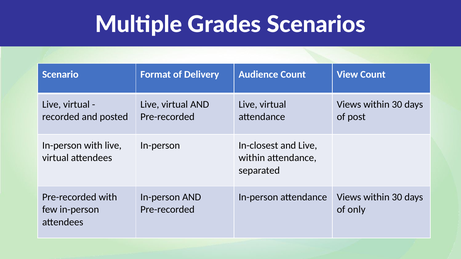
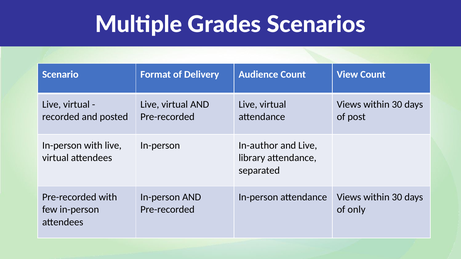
In-closest: In-closest -> In-author (258, 145)
within: within -> library (252, 158)
